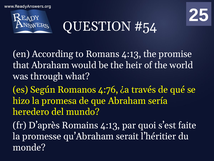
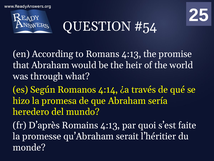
4:76: 4:76 -> 4:14 (108, 89)
